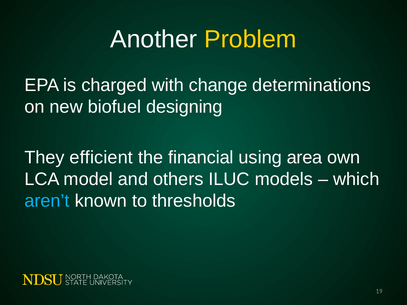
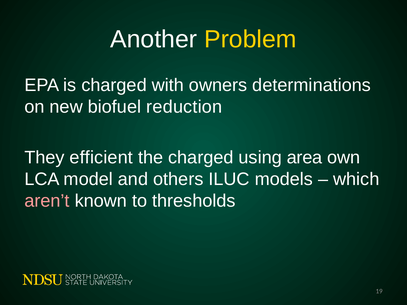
change: change -> owners (218, 85)
designing: designing -> reduction (184, 107)
the financial: financial -> charged (201, 158)
aren’t colour: light blue -> pink (47, 201)
